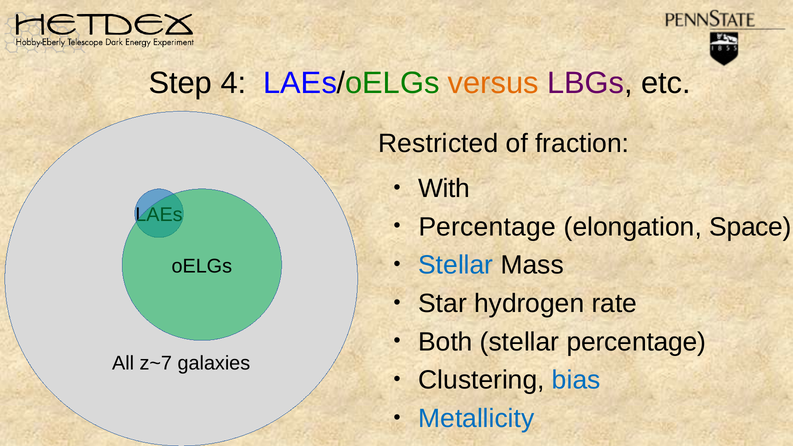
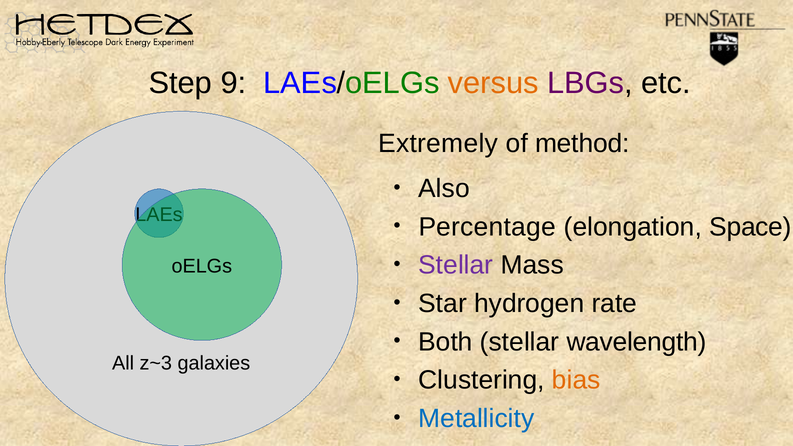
4: 4 -> 9 (233, 83)
Restricted: Restricted -> Extremely (438, 144)
fraction: fraction -> method (582, 144)
With: With -> Also (444, 189)
Stellar colour: blue -> purple (456, 265)
stellar percentage: percentage -> wavelength (637, 342)
z~7: z~7 -> z~3 (156, 363)
bias colour: blue -> orange (576, 380)
